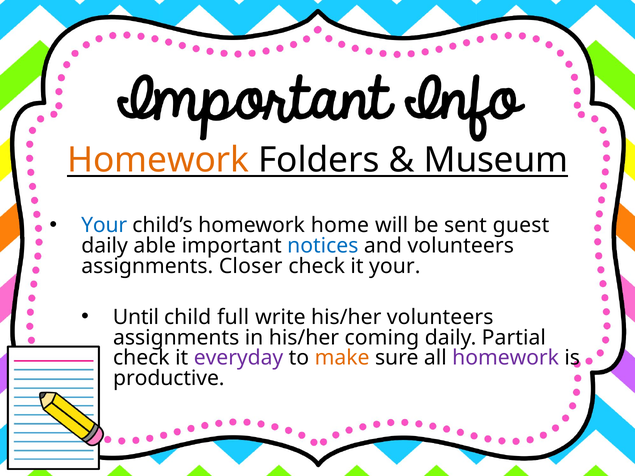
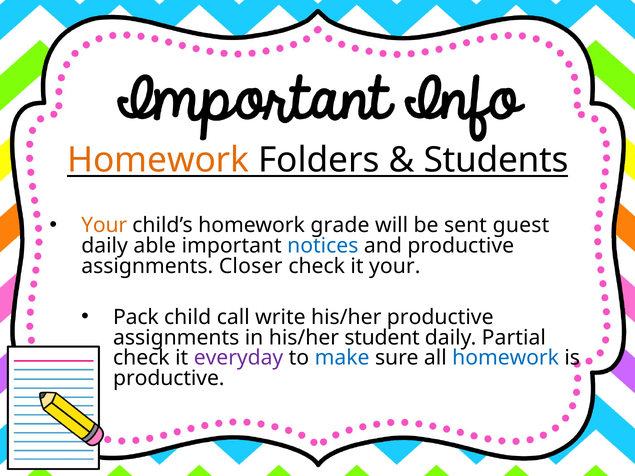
Museum: Museum -> Students (496, 160)
Your colour: blue -> orange (104, 226)
home: home -> grade (340, 226)
and volunteers: volunteers -> productive (461, 246)
Until: Until -> Pack (136, 317)
full: full -> call (233, 317)
his/her volunteers: volunteers -> productive (440, 317)
coming: coming -> student (382, 338)
make colour: orange -> blue (342, 358)
homework colour: purple -> blue (506, 358)
